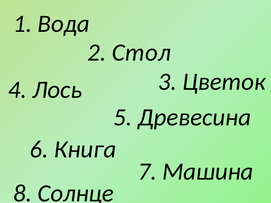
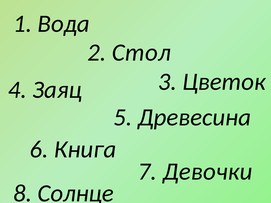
Лось: Лось -> Заяц (57, 90)
Машина: Машина -> Девочки (208, 172)
